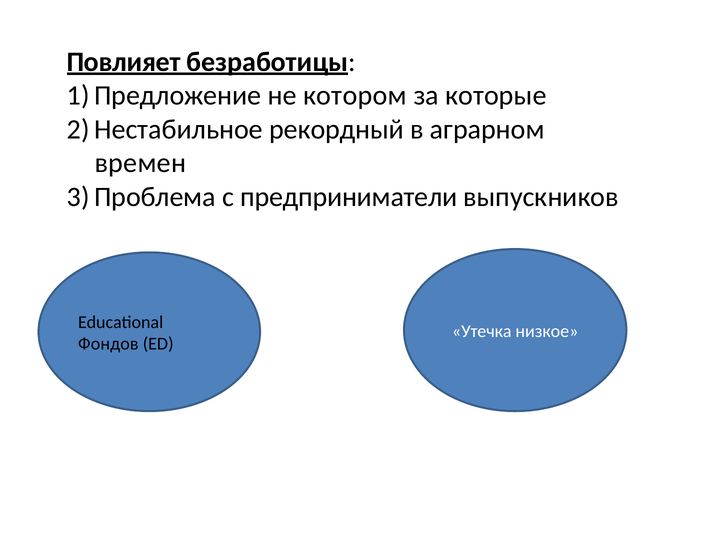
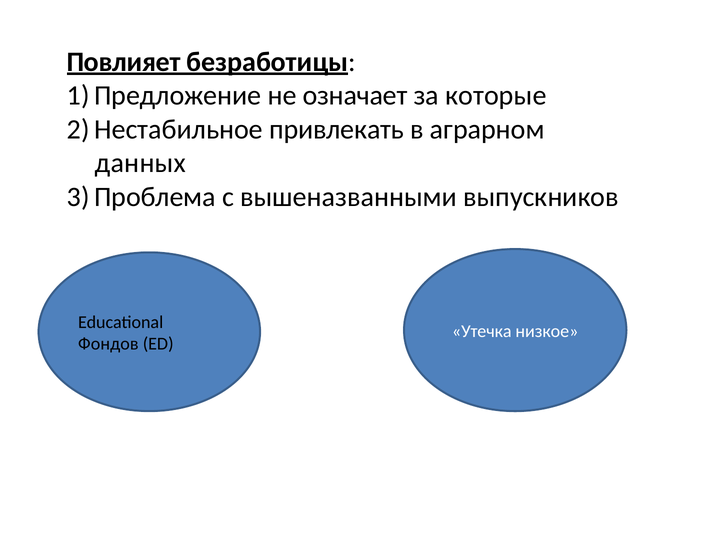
котором: котором -> означает (355, 95)
рекордный: рекордный -> привлекать (337, 129)
времен: времен -> данных (140, 163)
предприниматели: предприниматели -> вышеназванными (349, 197)
